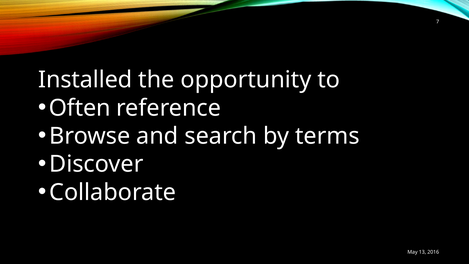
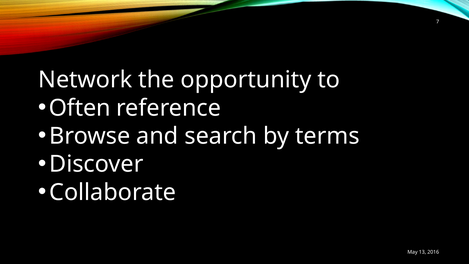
Installed: Installed -> Network (85, 80)
